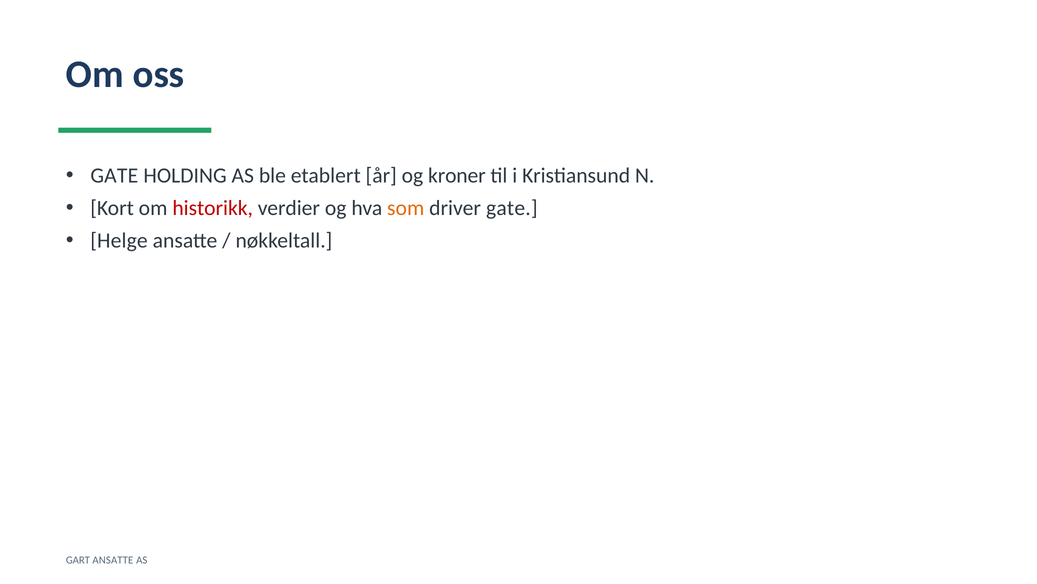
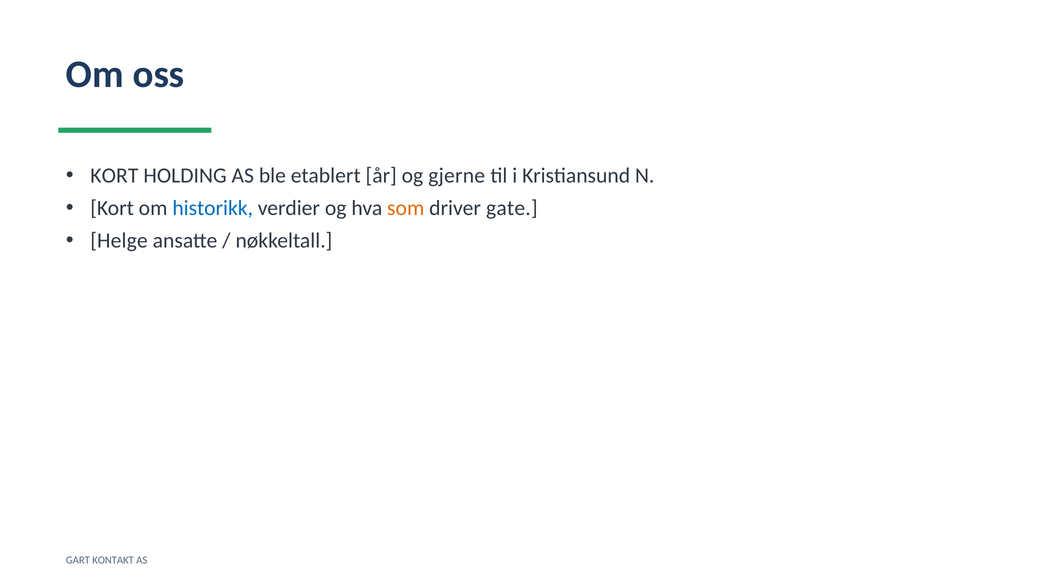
GATE: GATE -> KORT (114, 176)
kroner: kroner -> gjerne (457, 176)
historikk colour: red -> blue (213, 208)
GART ANSATTE: ANSATTE -> KONTAKT (113, 560)
